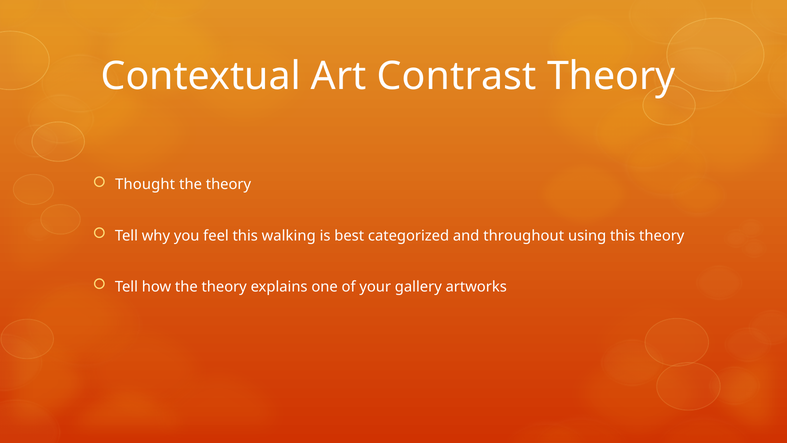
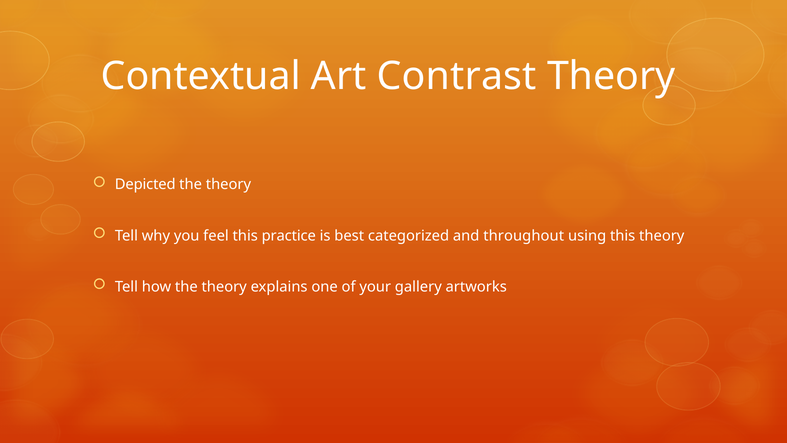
Thought: Thought -> Depicted (145, 184)
walking: walking -> practice (289, 236)
